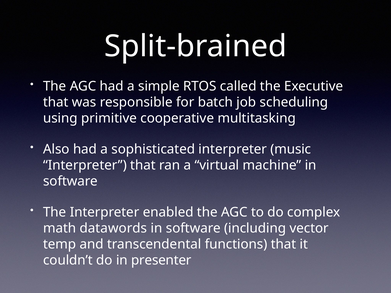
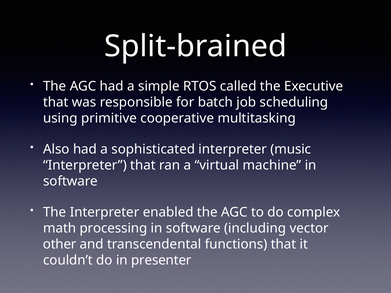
datawords: datawords -> processing (113, 228)
temp: temp -> other (60, 244)
